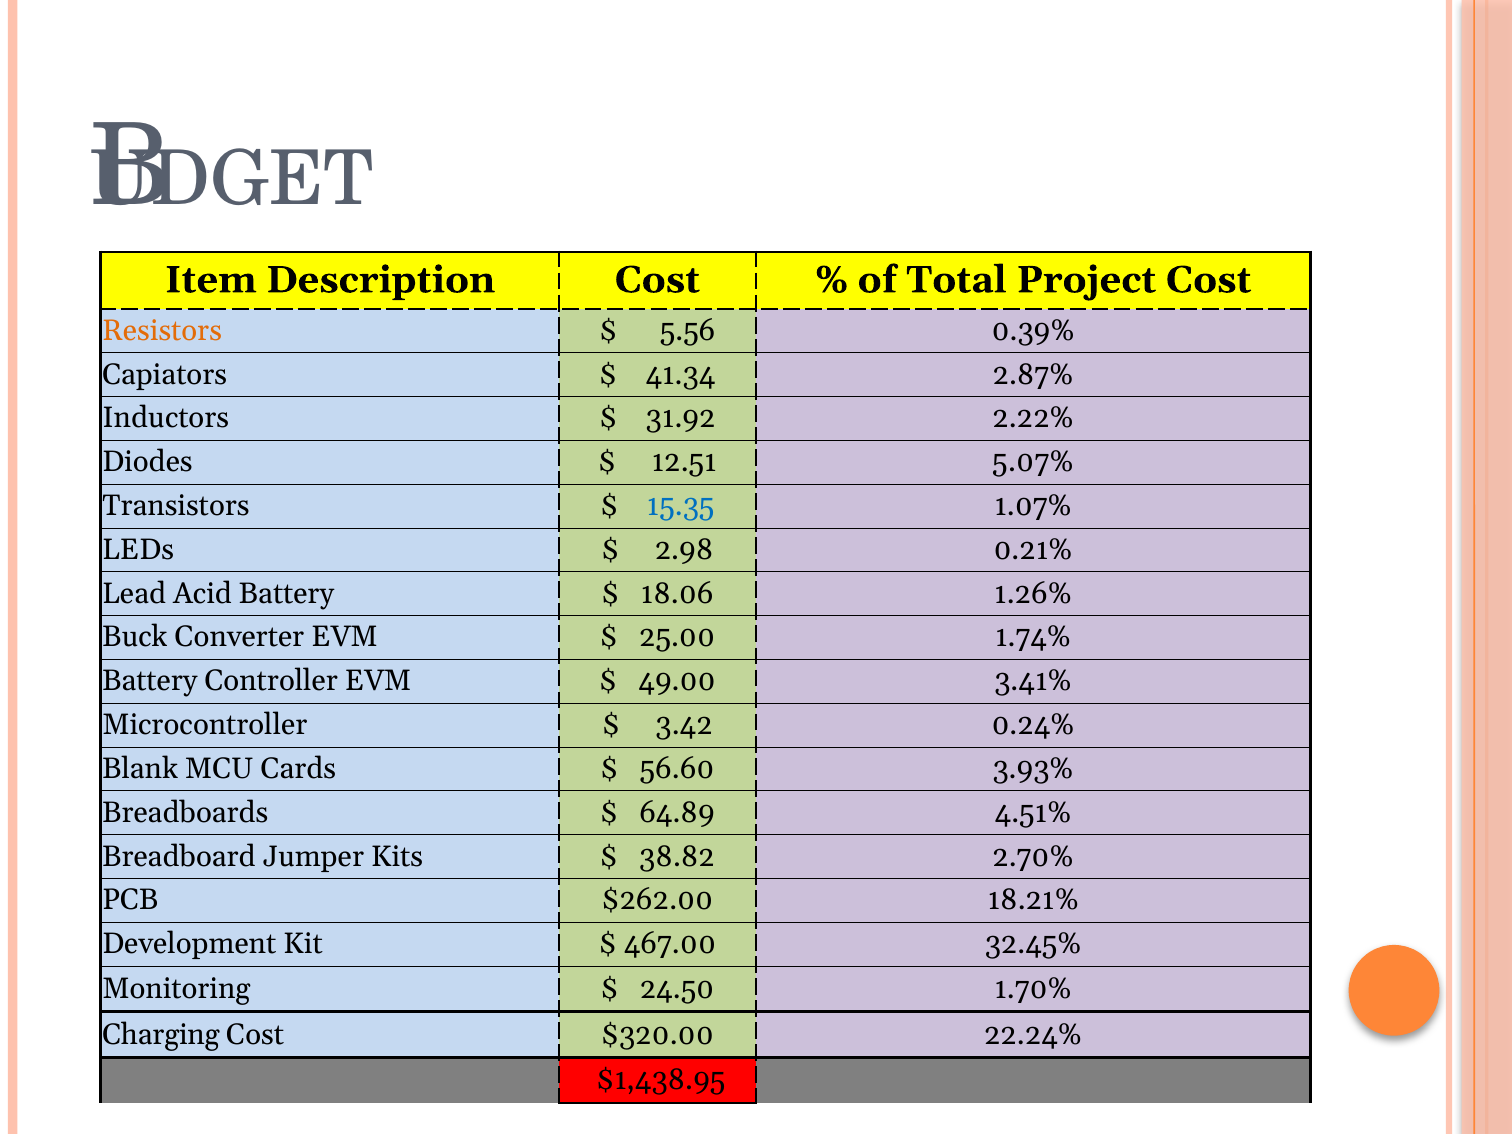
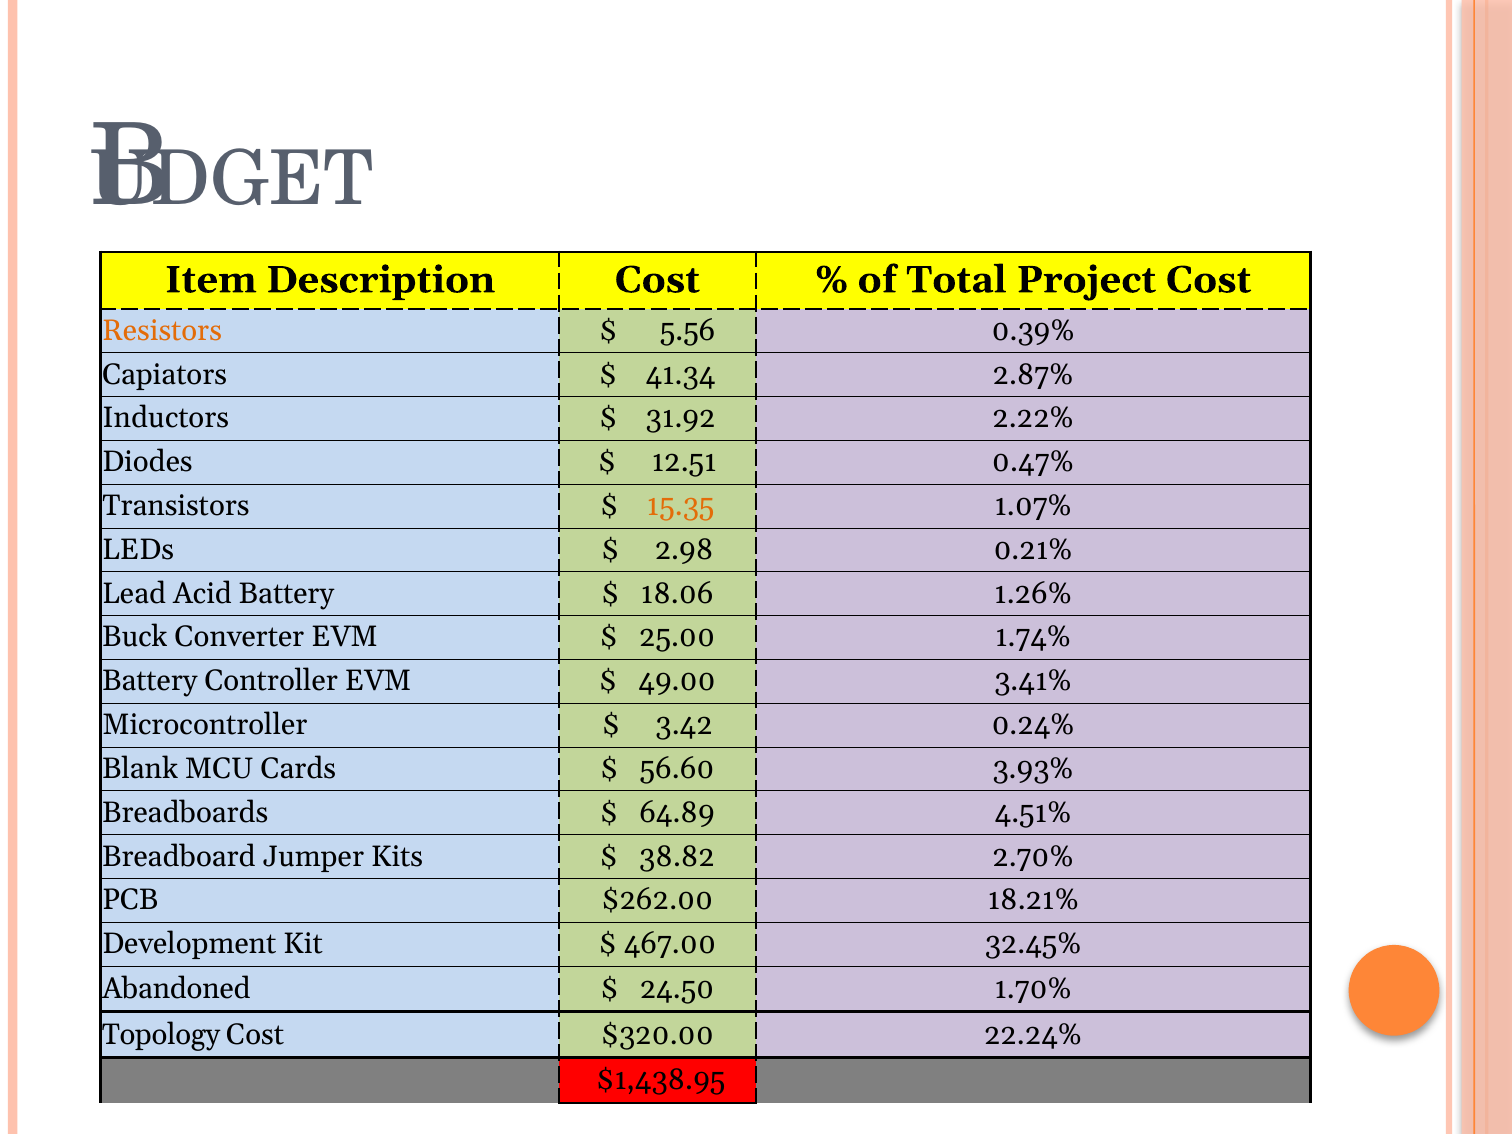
5.07%: 5.07% -> 0.47% (1033, 462)
15.35 colour: blue -> orange (681, 506)
Monitoring: Monitoring -> Abandoned (176, 989)
Charging: Charging -> Topology (161, 1034)
